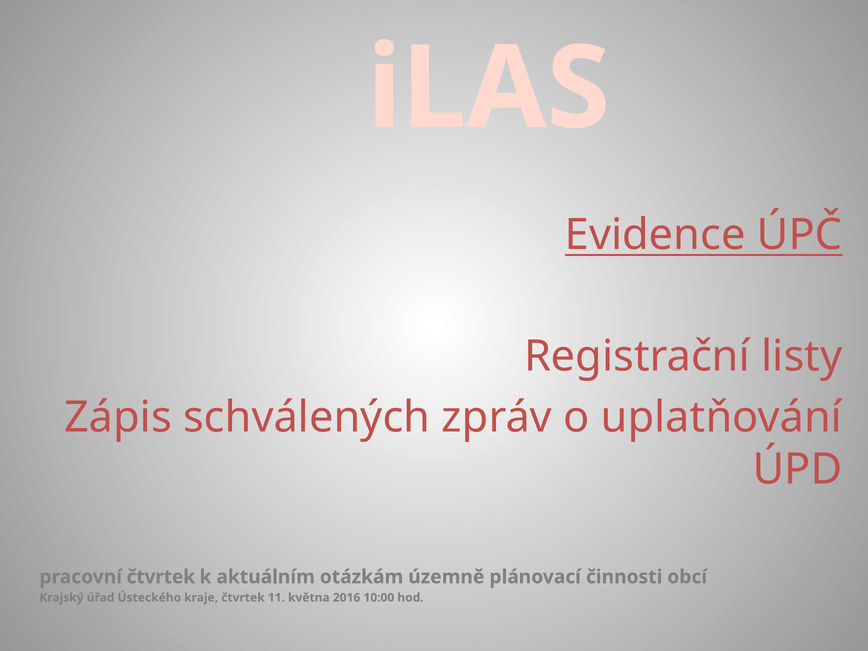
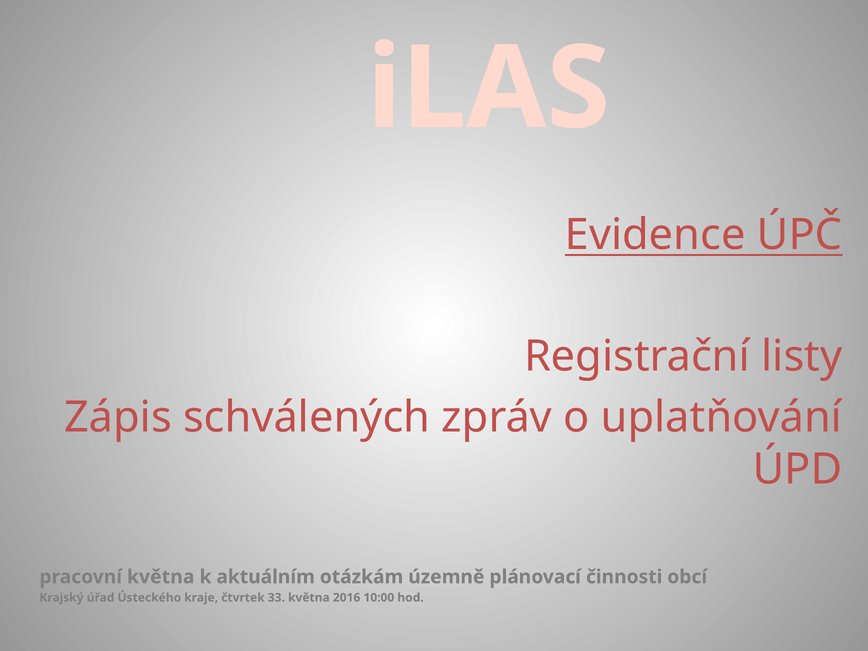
pracovní čtvrtek: čtvrtek -> května (161, 577)
11: 11 -> 33 (276, 598)
